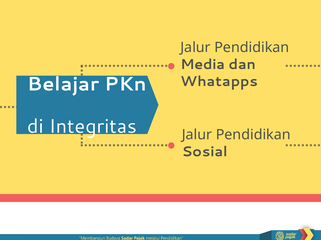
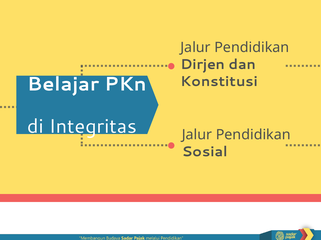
Media: Media -> Dirjen (203, 65)
Whatapps: Whatapps -> Konstitusi (219, 82)
